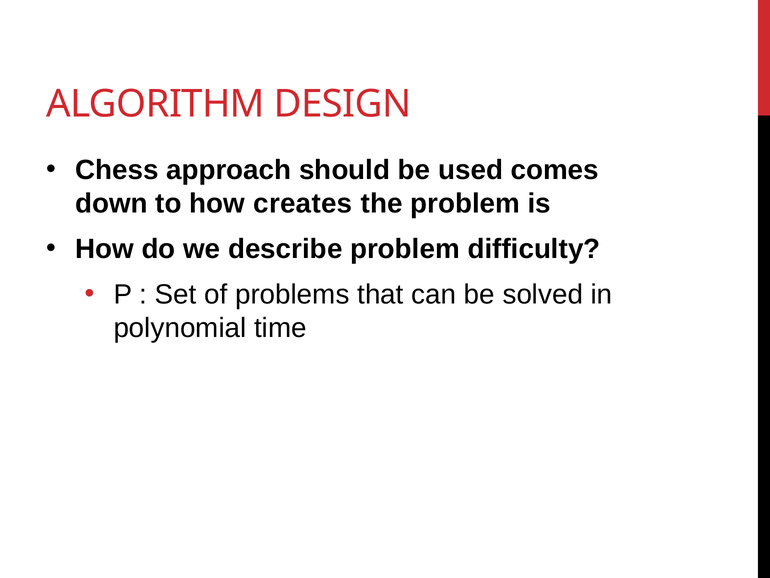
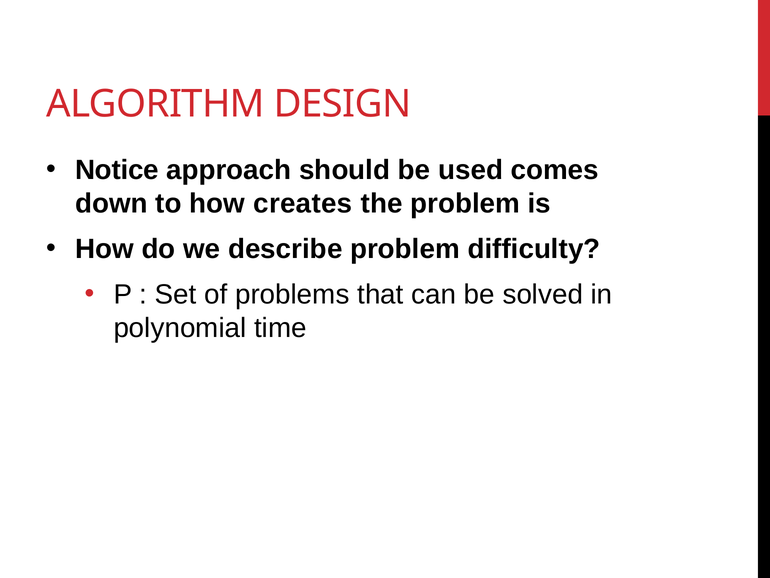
Chess: Chess -> Notice (117, 170)
